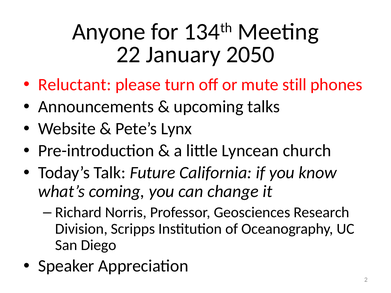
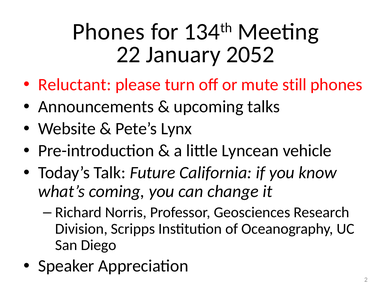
Anyone: Anyone -> Phones (109, 32)
2050: 2050 -> 2052 (250, 55)
church: church -> vehicle (307, 151)
